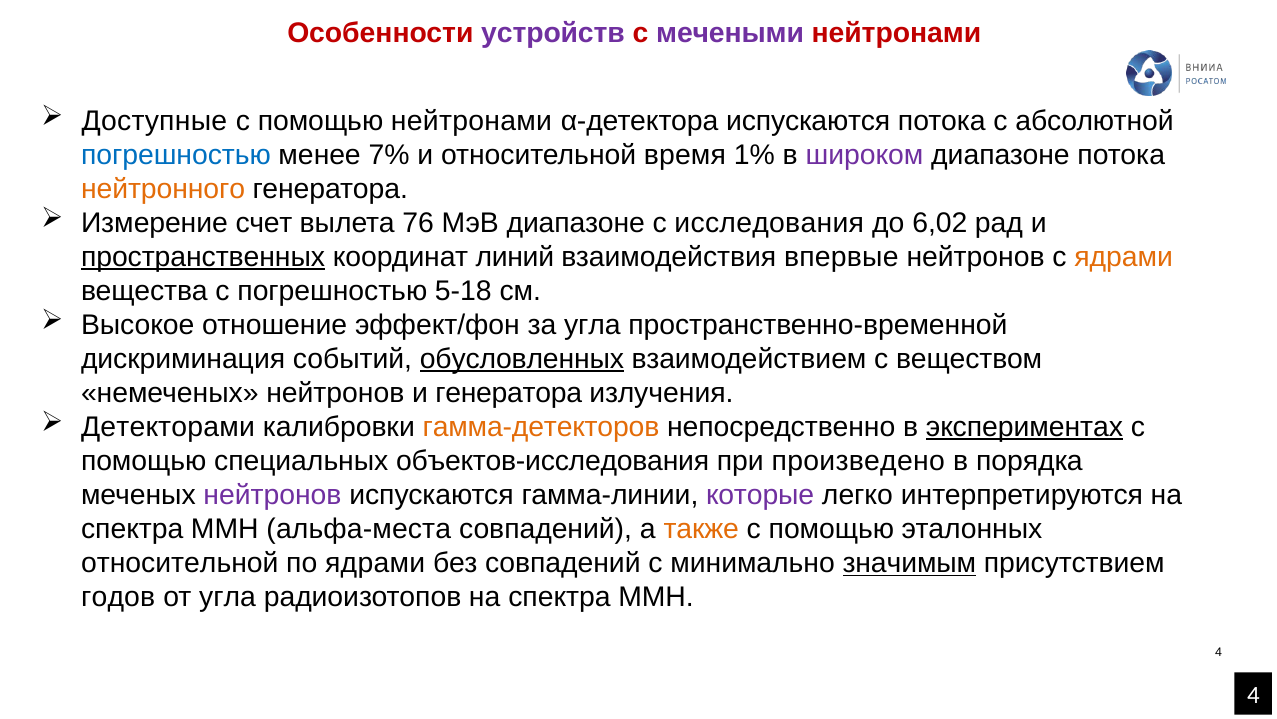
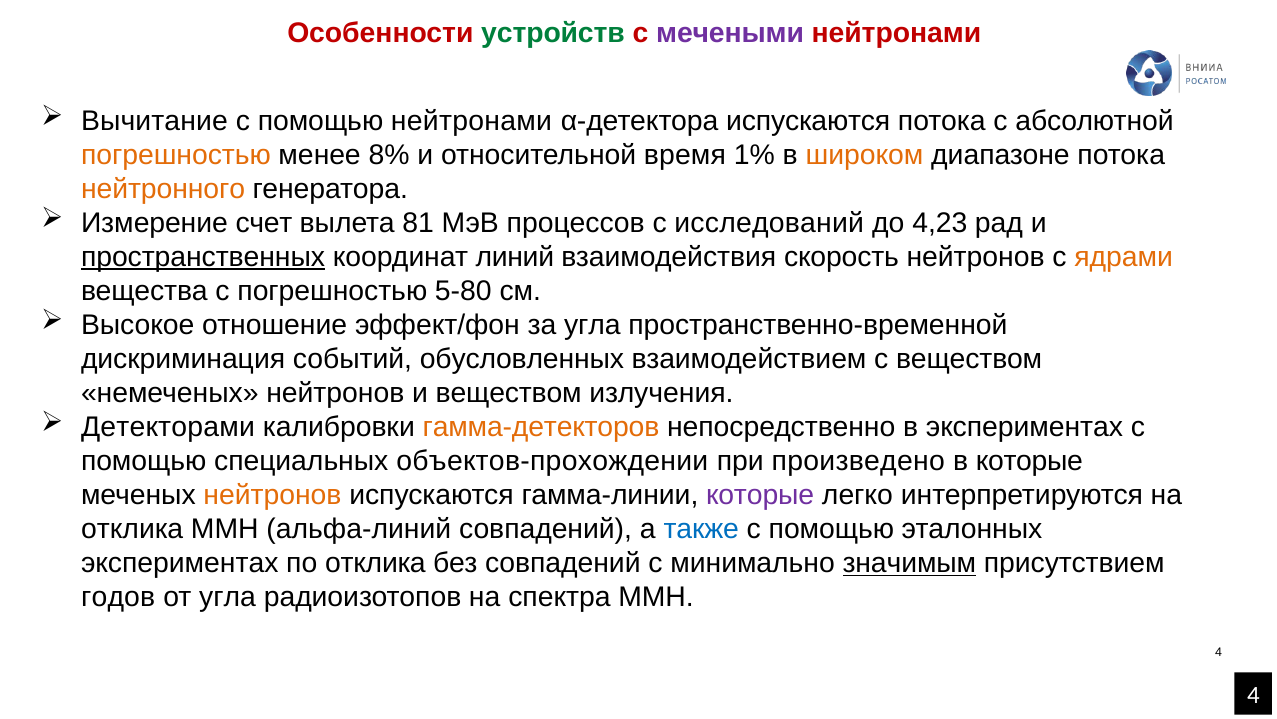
устройств colour: purple -> green (553, 33)
Доступные: Доступные -> Вычитание (154, 121)
погрешностью colour: blue -> orange (176, 155)
7%: 7% -> 8% (389, 155)
широком colour: purple -> orange (864, 155)
76: 76 -> 81 (418, 223)
МэВ диапазоне: диапазоне -> процессов (576, 223)
исследования: исследования -> исследований (769, 223)
6,02: 6,02 -> 4,23 (940, 223)
впервые: впервые -> скорость (841, 257)
5-18: 5-18 -> 5-80 (463, 291)
обусловленных underline: present -> none (522, 359)
и генератора: генератора -> веществом (509, 393)
экспериментах underline: present -> none (1024, 427)
объектов-исследования: объектов-исследования -> объектов-прохождении (552, 461)
в порядка: порядка -> которые (1029, 461)
нейтронов colour: purple -> orange (272, 495)
спектра: спектра -> отклика (132, 529)
альфа-места: альфа-места -> альфа-линий (359, 529)
также colour: orange -> blue (701, 529)
относительной: относительной -> экспериментах (180, 563)
по ядрами: ядрами -> отклика (375, 563)
